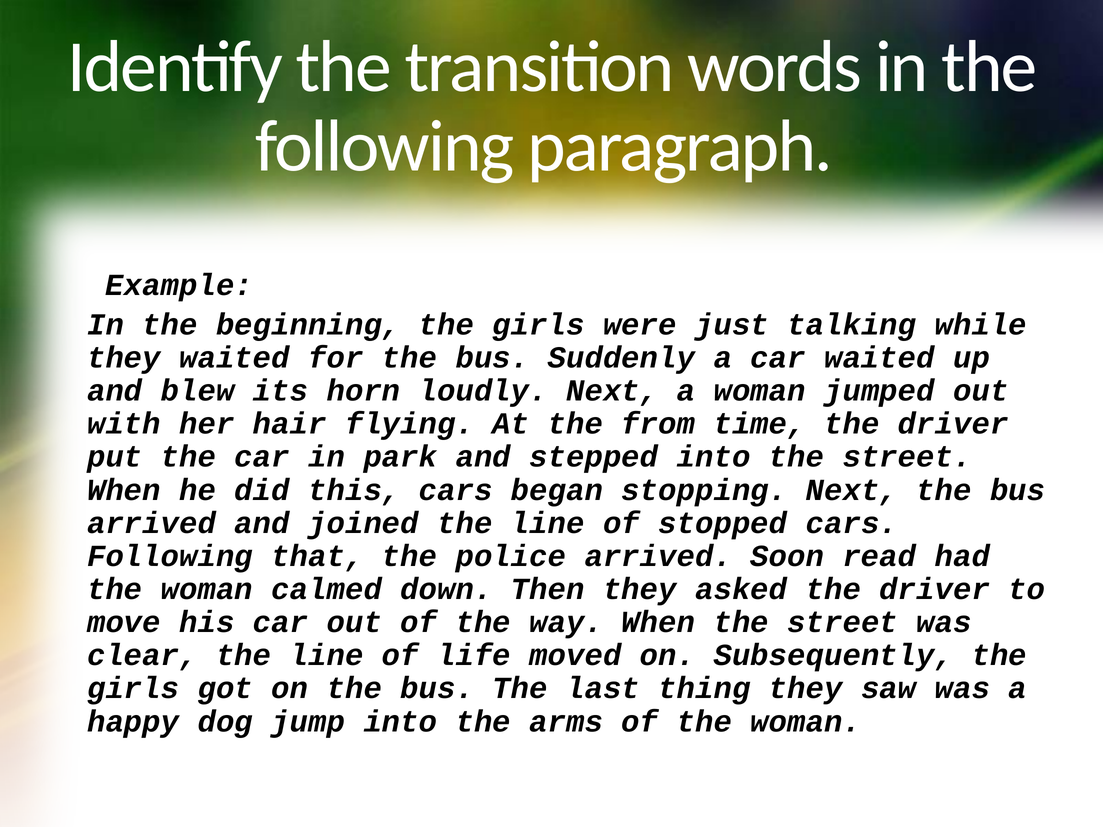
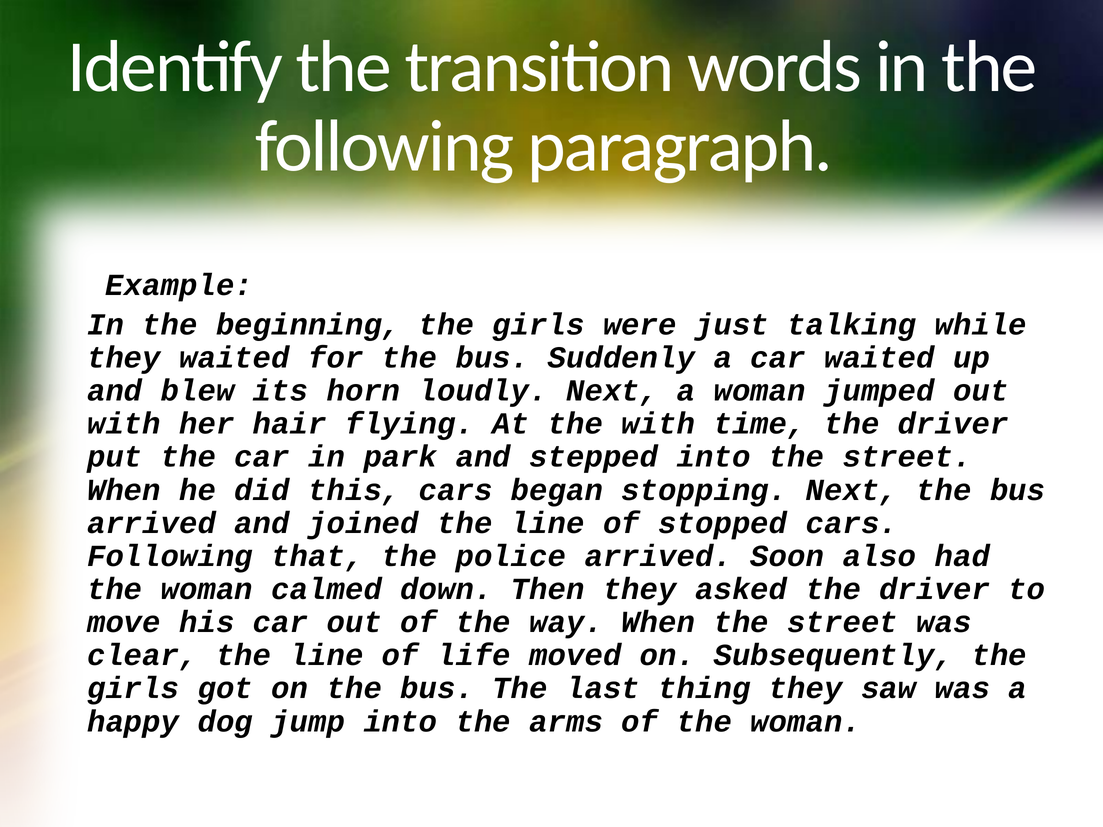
the from: from -> with (658, 424)
read: read -> also (879, 556)
